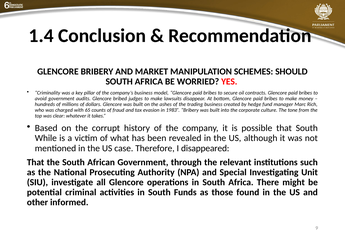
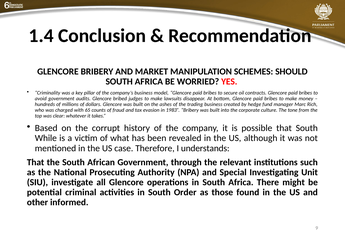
disappeared: disappeared -> understands (205, 148)
Funds: Funds -> Order (185, 192)
